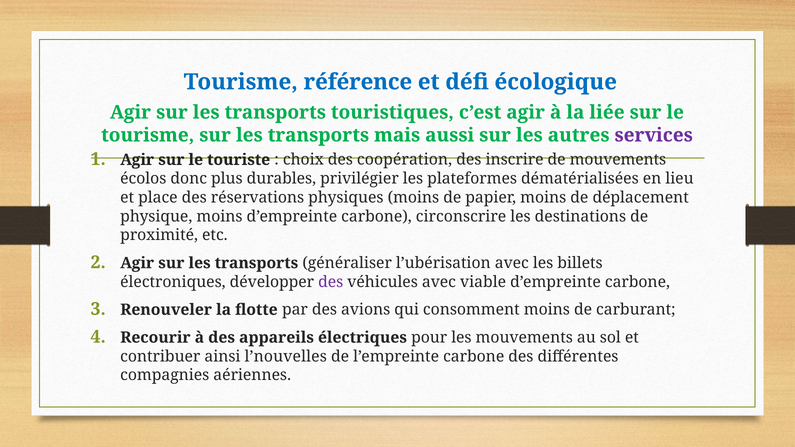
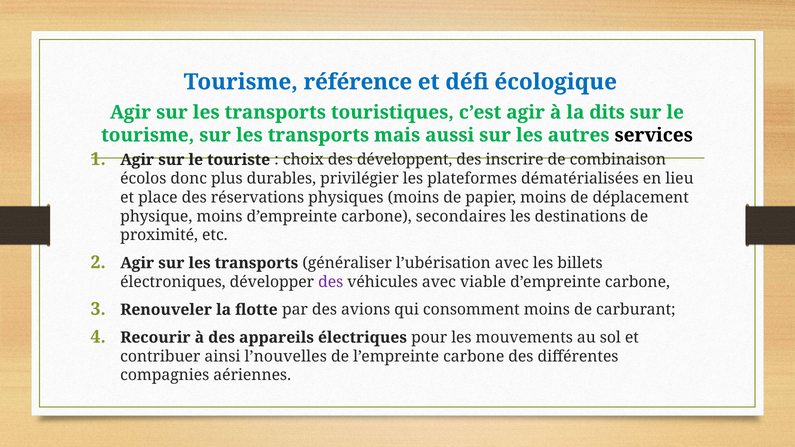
liée: liée -> dits (607, 112)
services colour: purple -> black (654, 135)
coopération: coopération -> développent (405, 160)
de mouvements: mouvements -> combinaison (618, 160)
circonscrire: circonscrire -> secondaires (461, 216)
